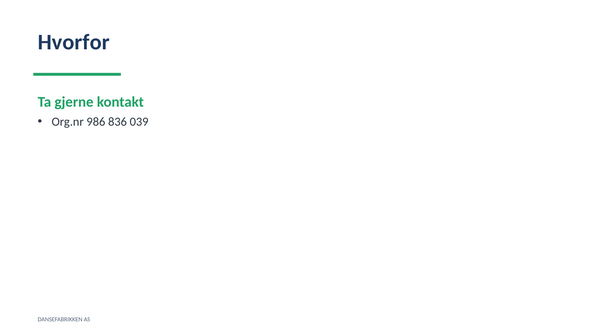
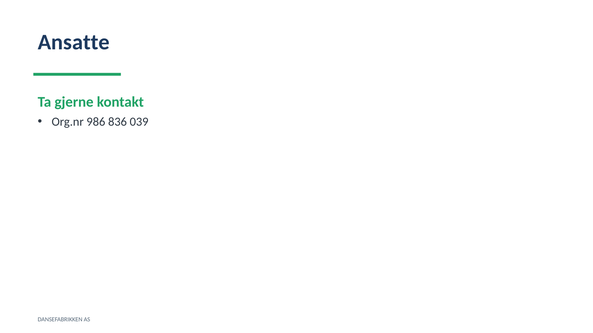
Hvorfor: Hvorfor -> Ansatte (74, 42)
